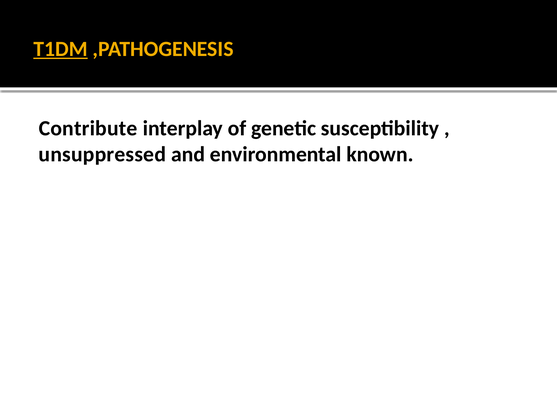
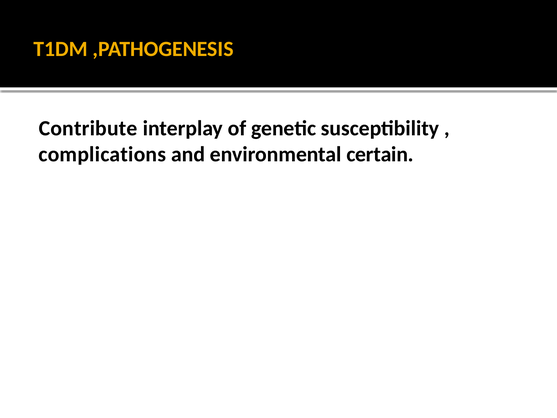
T1DM underline: present -> none (61, 49)
unsuppressed: unsuppressed -> complications (102, 154)
known: known -> certain (380, 154)
